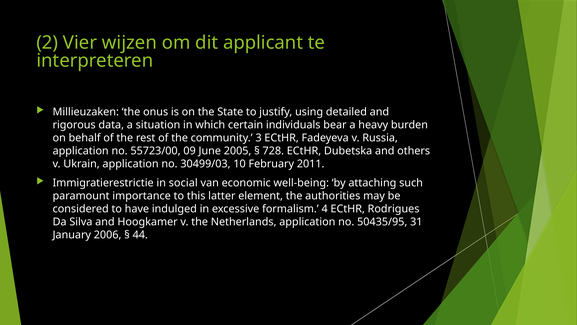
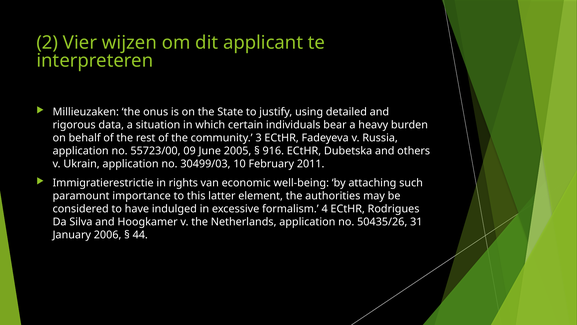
728: 728 -> 916 (273, 151)
social: social -> rights (183, 183)
50435/95: 50435/95 -> 50435/26 (382, 222)
